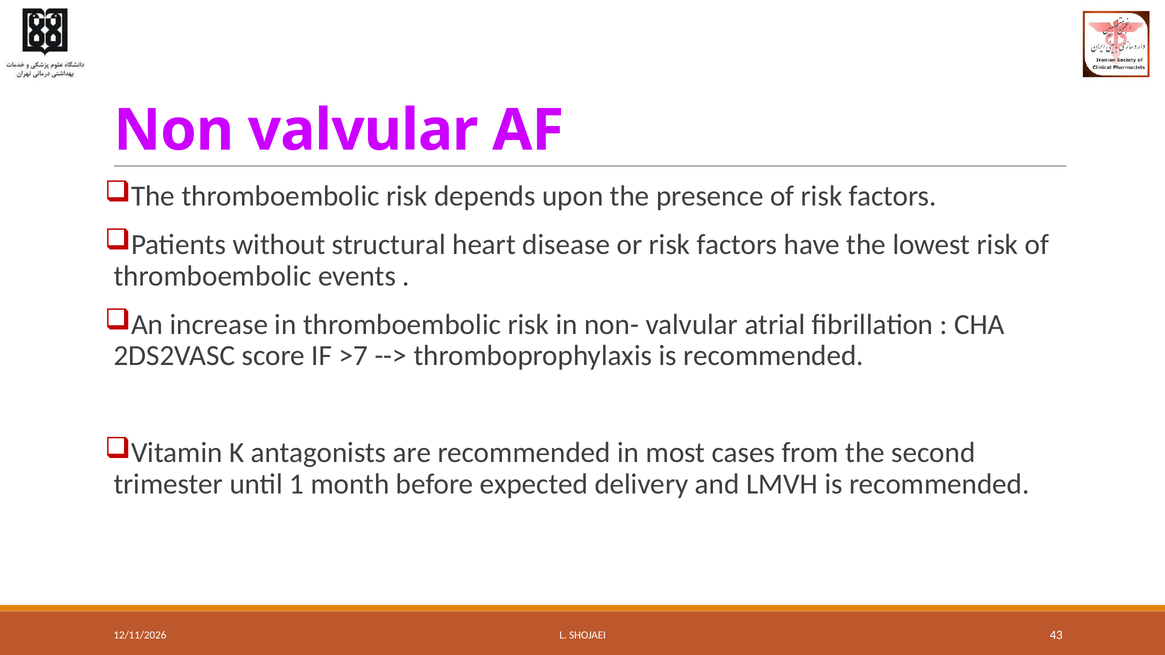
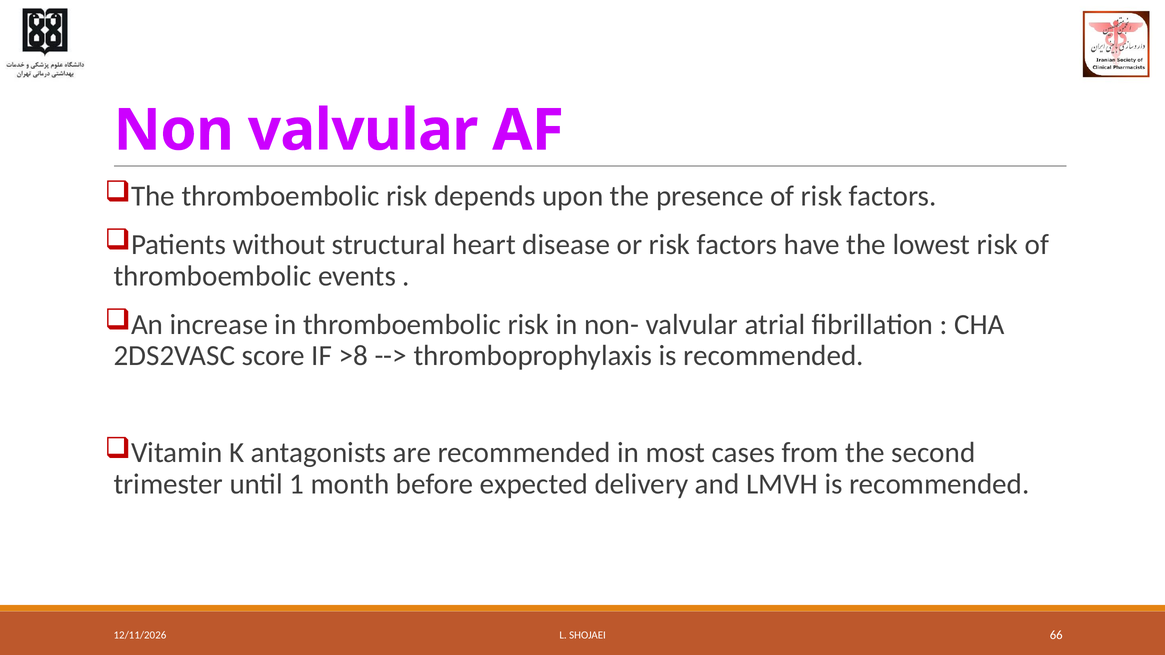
>7: >7 -> >8 (353, 356)
43: 43 -> 66 (1056, 635)
